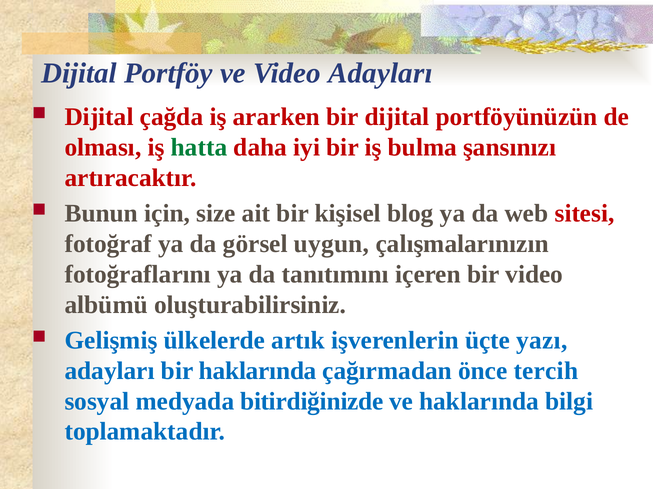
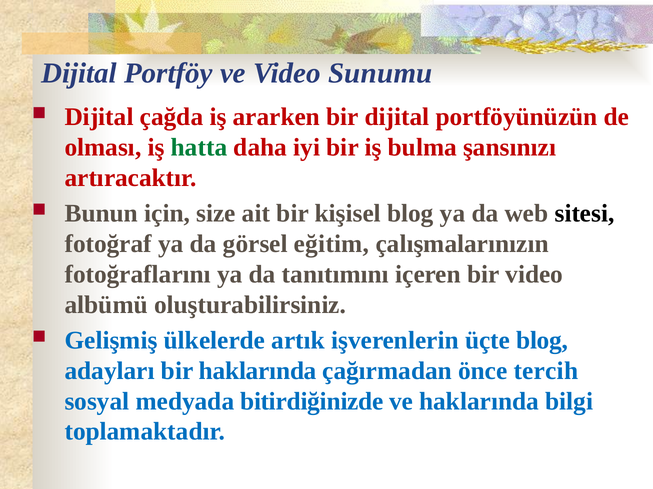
Video Adayları: Adayları -> Sunumu (380, 73)
sitesi colour: red -> black (585, 214)
uygun: uygun -> eğitim (332, 244)
üçte yazı: yazı -> blog (542, 341)
